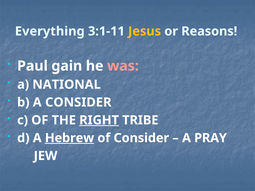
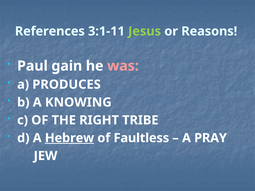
Everything: Everything -> References (50, 31)
Jesus colour: yellow -> light green (145, 31)
NATIONAL: NATIONAL -> PRODUCES (67, 85)
A CONSIDER: CONSIDER -> KNOWING (78, 102)
RIGHT underline: present -> none (99, 120)
of Consider: Consider -> Faultless (141, 138)
